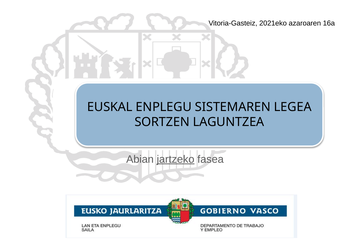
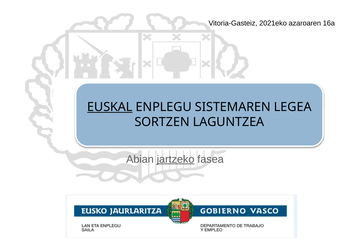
EUSKAL underline: none -> present (110, 107)
